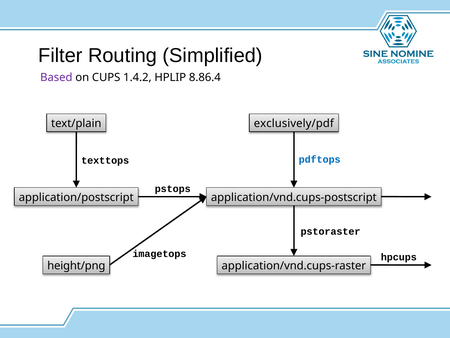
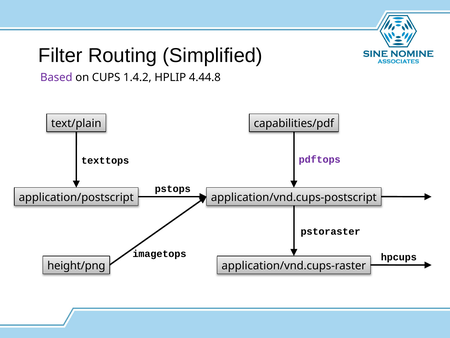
8.86.4: 8.86.4 -> 4.44.8 (205, 77)
exclusively/pdf: exclusively/pdf -> capabilities/pdf (294, 123)
pdftops colour: blue -> purple (320, 159)
